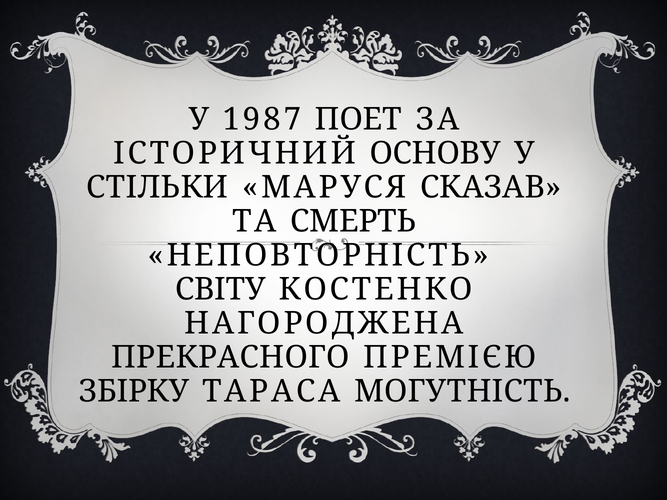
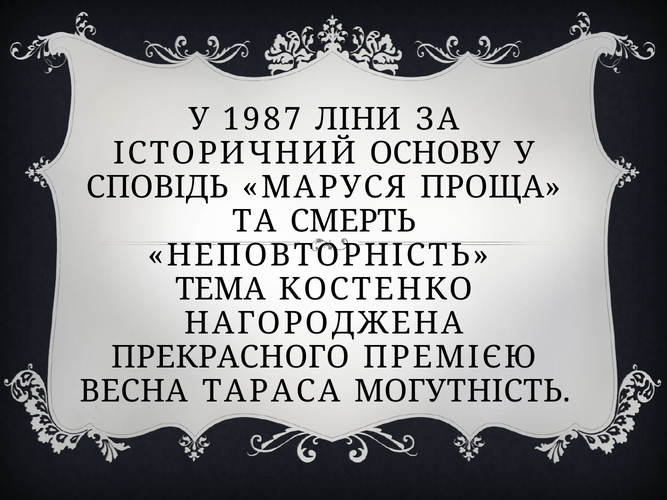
ПОЕТ: ПОЕТ -> ЛІНИ (358, 119)
СТІЛЬКИ: СТІЛЬКИ -> СПОВІДЬ (158, 187)
СКАЗАВ: СКАЗАВ -> ПРОЩА (491, 187)
СВІТУ: СВІТУ -> ТЕМА (220, 289)
ЗБІРКУ: ЗБІРКУ -> ВЕСНА (134, 391)
